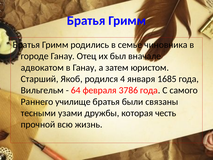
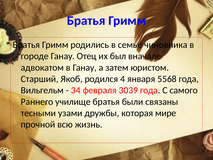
1685: 1685 -> 5568 (167, 79)
64: 64 -> 34 (76, 90)
3786: 3786 -> 3039 (128, 90)
честь: честь -> мире (166, 113)
